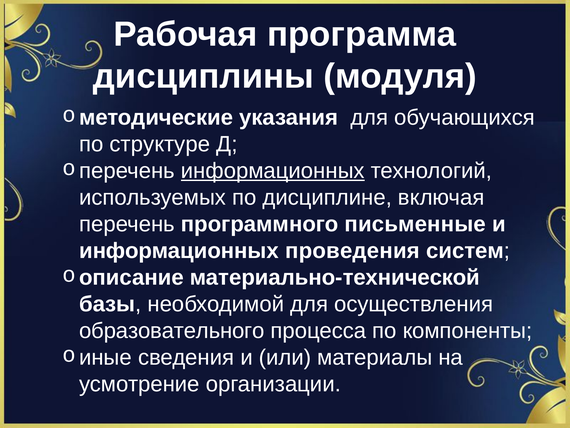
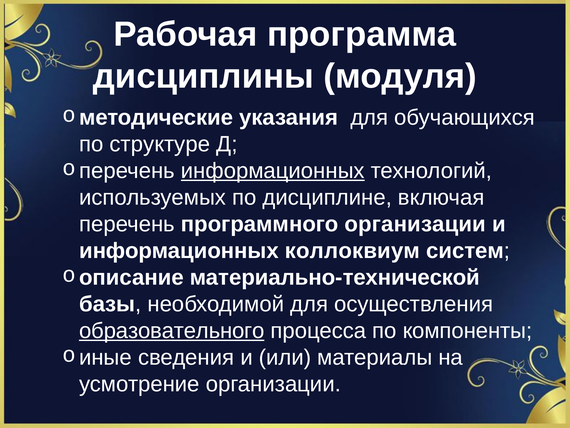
программного письменные: письменные -> организации (415, 224)
проведения: проведения -> коллоквиум (352, 251)
образовательного underline: none -> present (172, 330)
